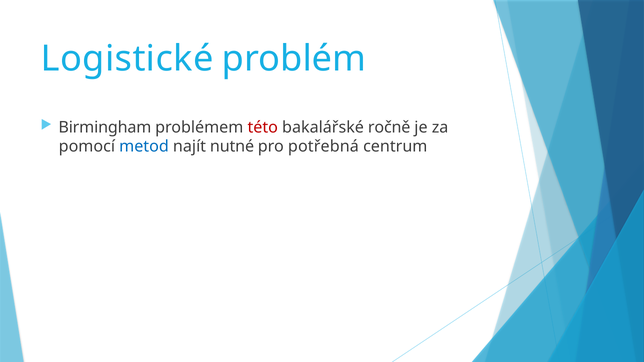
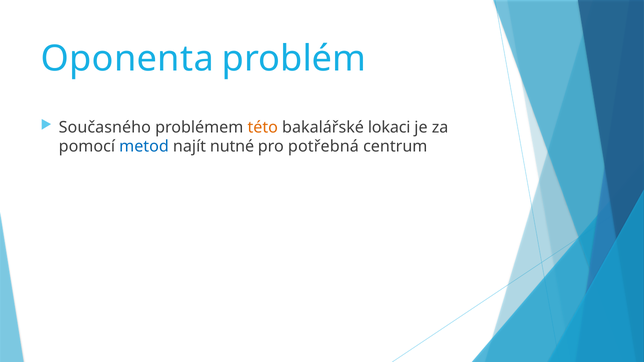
Logistické: Logistické -> Oponenta (127, 59)
Birmingham: Birmingham -> Současného (105, 127)
této colour: red -> orange (263, 127)
ročně: ročně -> lokaci (389, 127)
